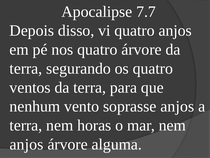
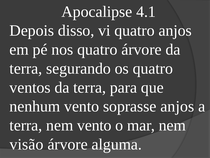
7.7: 7.7 -> 4.1 (146, 12)
nem horas: horas -> vento (94, 125)
anjos: anjos -> visão (26, 144)
